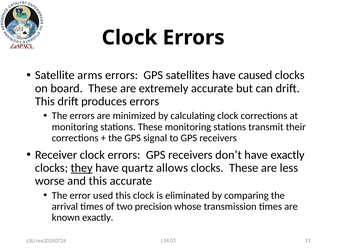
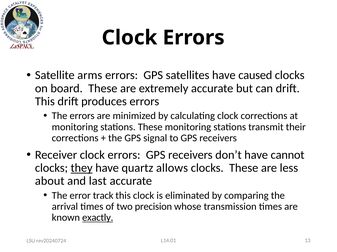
have exactly: exactly -> cannot (288, 155)
worse: worse -> about (50, 182)
and this: this -> last (98, 182)
used: used -> track (103, 196)
exactly underline: none -> present (98, 218)
